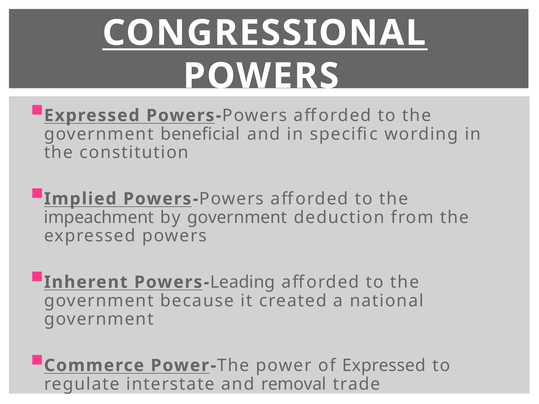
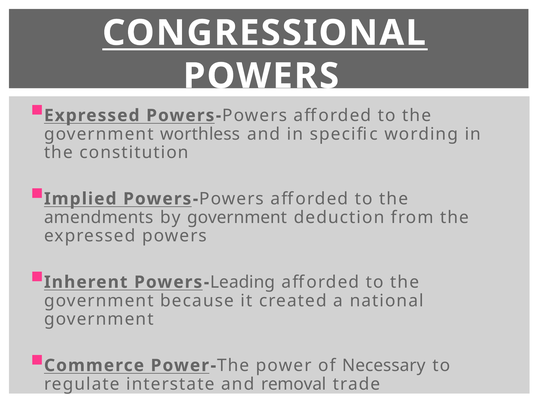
beneficial: beneficial -> worthless (200, 134)
impeachment: impeachment -> amendments (99, 218)
of Expressed: Expressed -> Necessary (384, 366)
